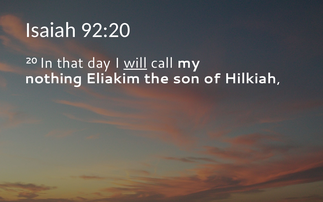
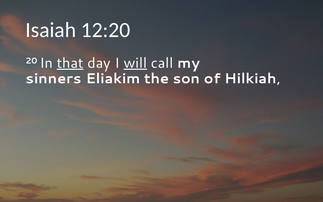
92:20: 92:20 -> 12:20 (106, 30)
that underline: none -> present (70, 63)
nothing: nothing -> sinners (54, 79)
